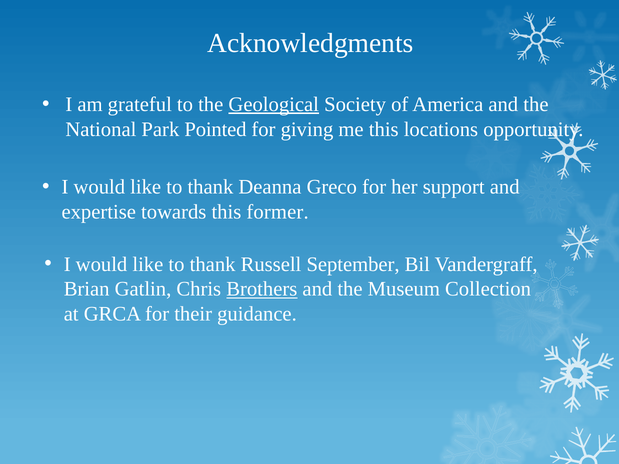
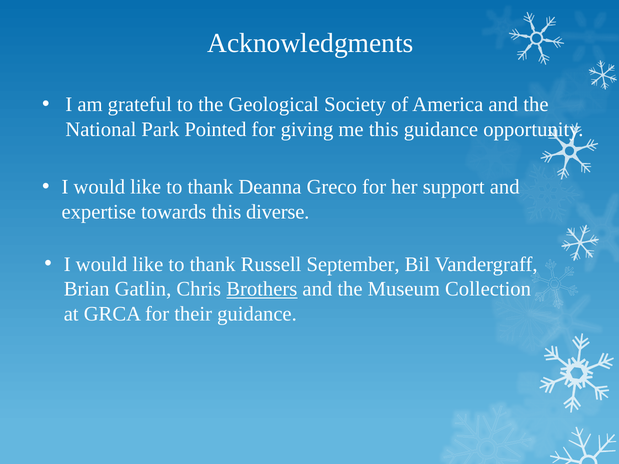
Geological underline: present -> none (274, 105)
this locations: locations -> guidance (441, 129)
former: former -> diverse (278, 212)
